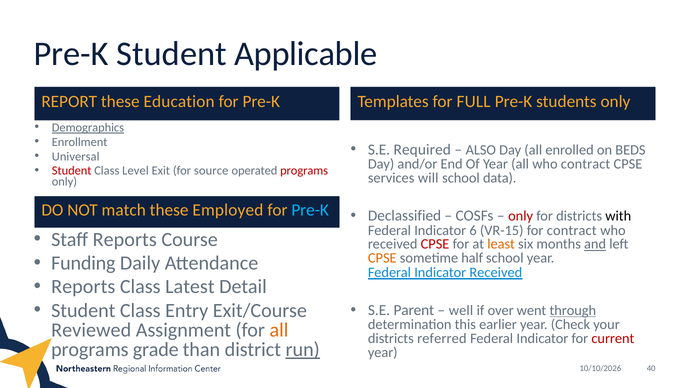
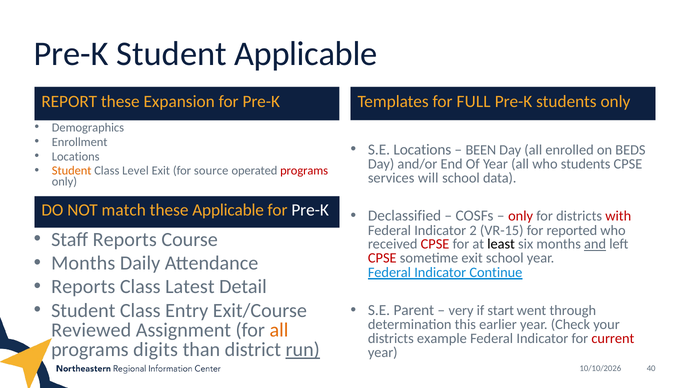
Education: Education -> Expansion (179, 102)
Demographics underline: present -> none (88, 128)
S.E Required: Required -> Locations (422, 150)
ALSO: ALSO -> BEEN (481, 150)
Universal: Universal -> Locations (76, 156)
who contract: contract -> students (586, 164)
Student colour: red -> orange (72, 171)
these Employed: Employed -> Applicable (228, 210)
Pre-K colour: light blue -> white (310, 210)
with colour: black -> red (618, 216)
6: 6 -> 2 (473, 230)
for contract: contract -> reported (572, 230)
least colour: orange -> black (501, 244)
CPSE colour: orange -> red (382, 258)
sometime half: half -> exit (472, 258)
Funding: Funding -> Months (83, 263)
Indicator Received: Received -> Continue (496, 273)
well: well -> very (461, 311)
over: over -> start (501, 311)
through underline: present -> none (573, 311)
referred: referred -> example (442, 339)
grade: grade -> digits (156, 350)
